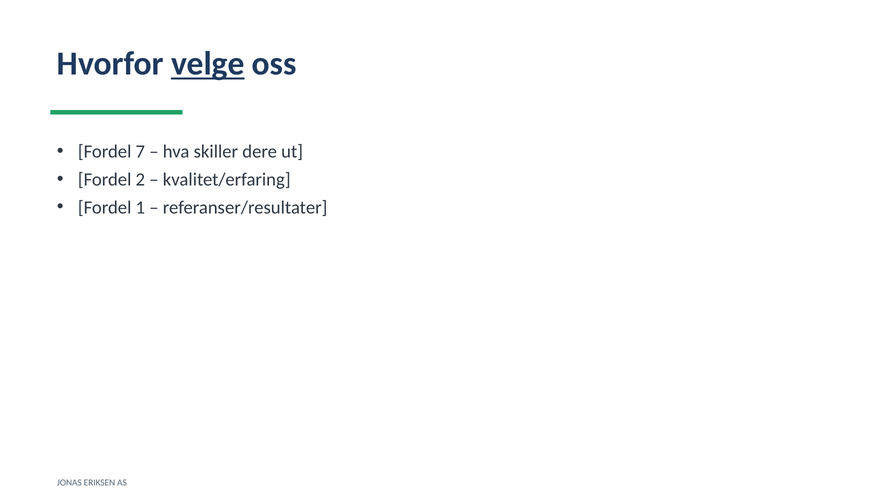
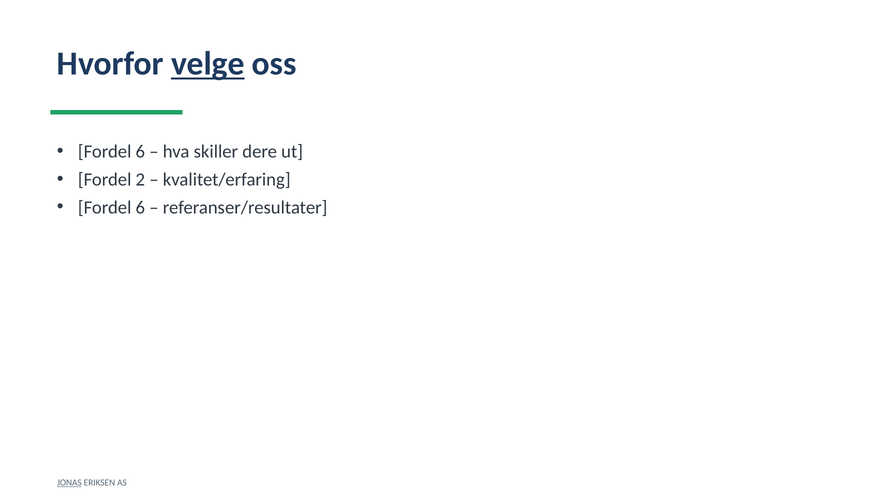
7: 7 -> 6 (140, 152)
1: 1 -> 6 (140, 208)
JONAS underline: none -> present (69, 483)
